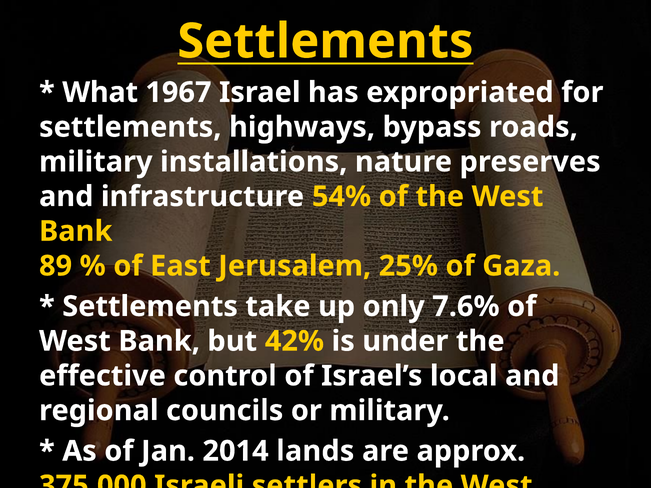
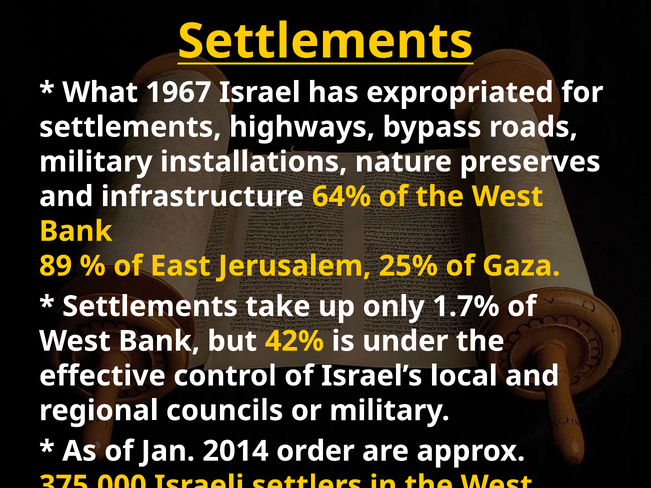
54%: 54% -> 64% (342, 197)
7.6%: 7.6% -> 1.7% (466, 307)
lands: lands -> order (315, 451)
